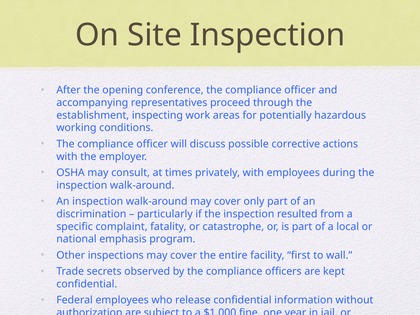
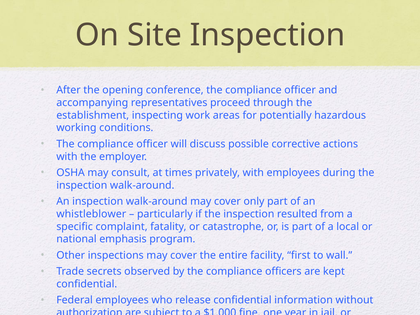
discrimination: discrimination -> whistleblower (91, 214)
